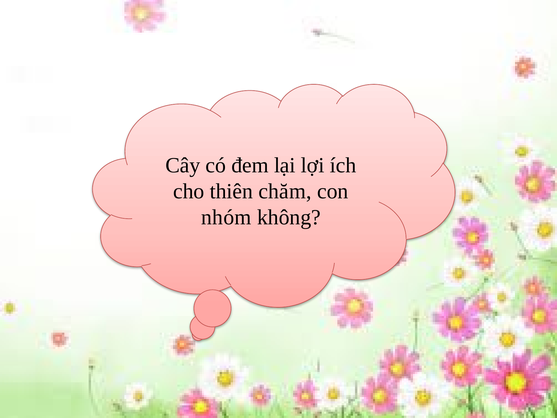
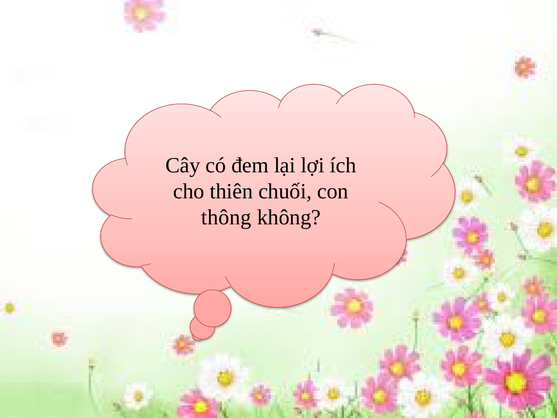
chăm: chăm -> chuối (285, 191)
nhóm: nhóm -> thông (226, 217)
